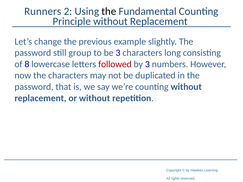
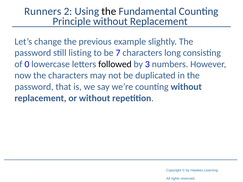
group: group -> listing (80, 53)
be 3: 3 -> 7 (118, 53)
8: 8 -> 0 (27, 64)
followed colour: red -> black (115, 64)
